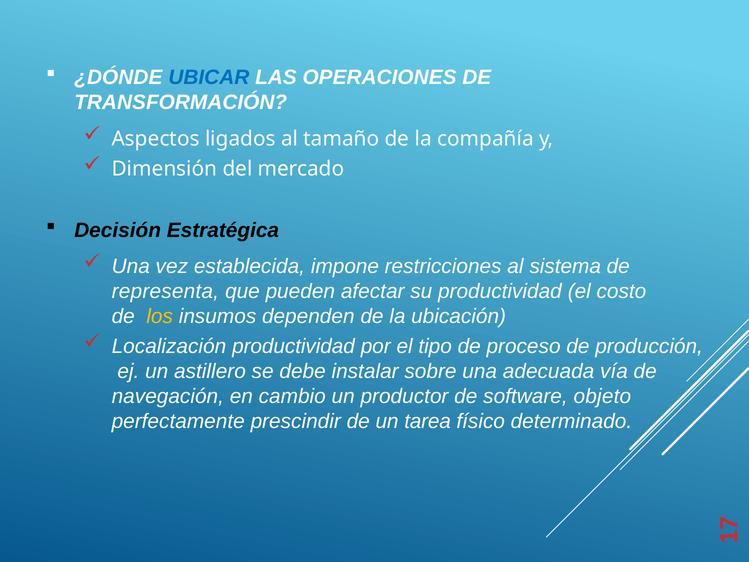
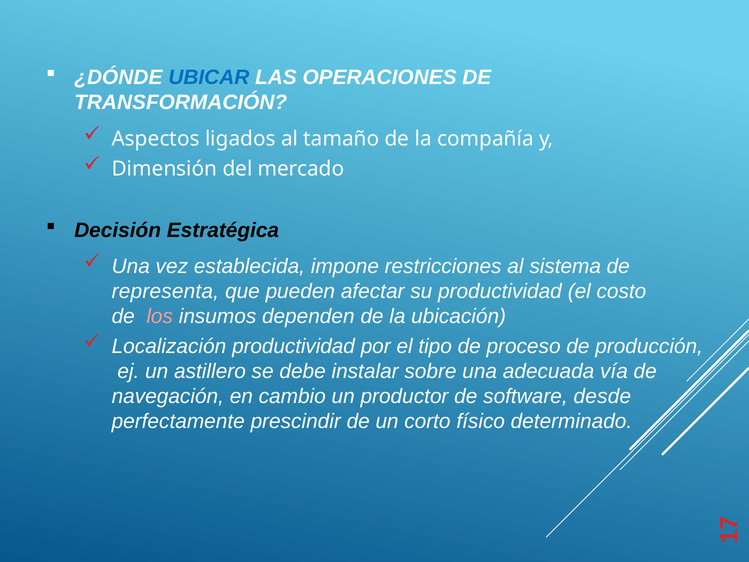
los colour: yellow -> pink (160, 316)
objeto: objeto -> desde (602, 396)
tarea: tarea -> corto (427, 421)
